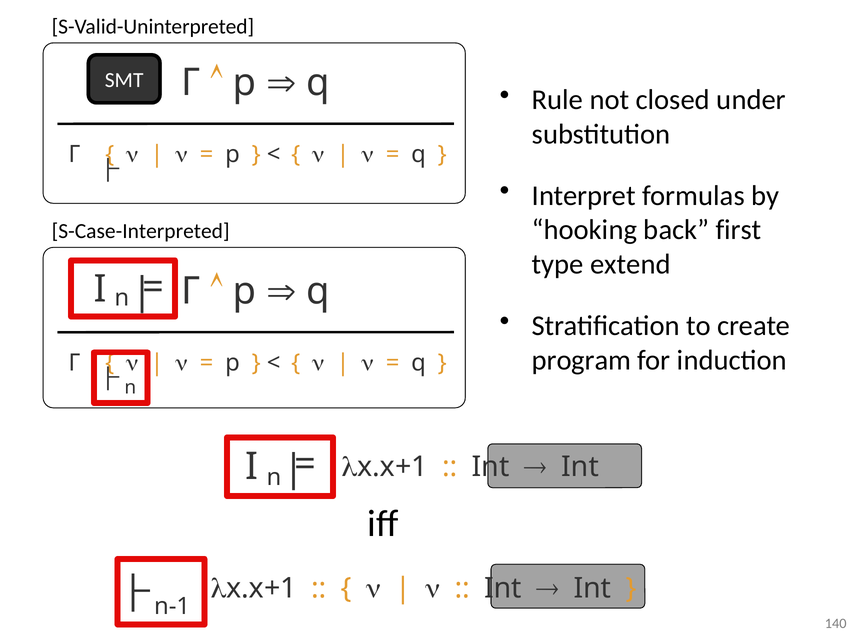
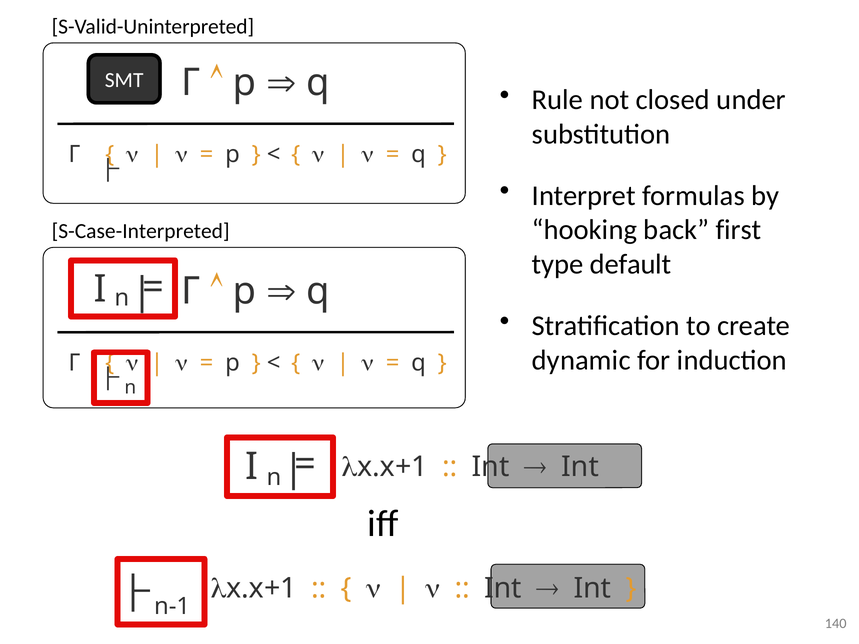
extend: extend -> default (631, 264)
program: program -> dynamic (581, 360)
